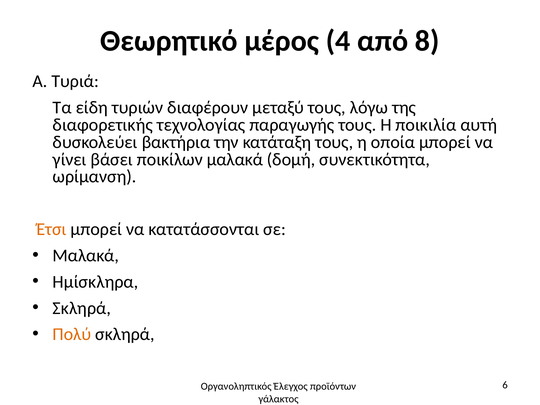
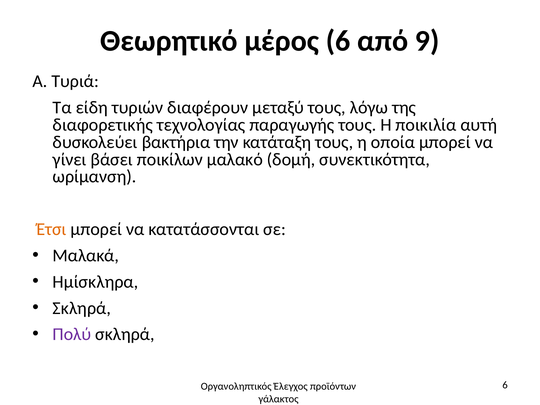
μέρος 4: 4 -> 6 (338, 41)
8: 8 -> 9 (427, 41)
ποικίλων μαλακά: μαλακά -> μαλακό (235, 159)
Πολύ colour: orange -> purple (72, 334)
